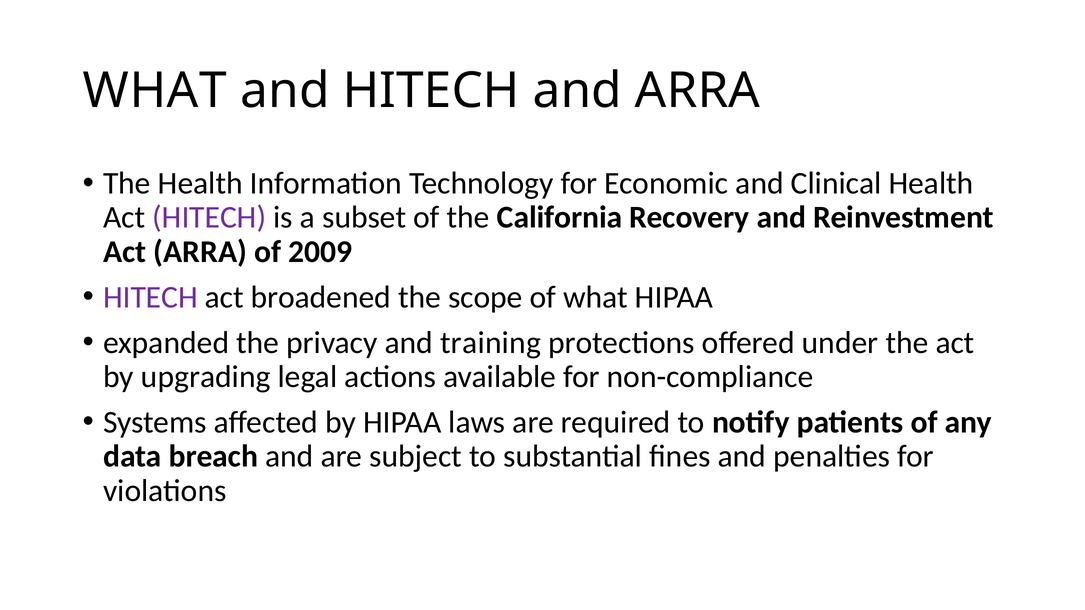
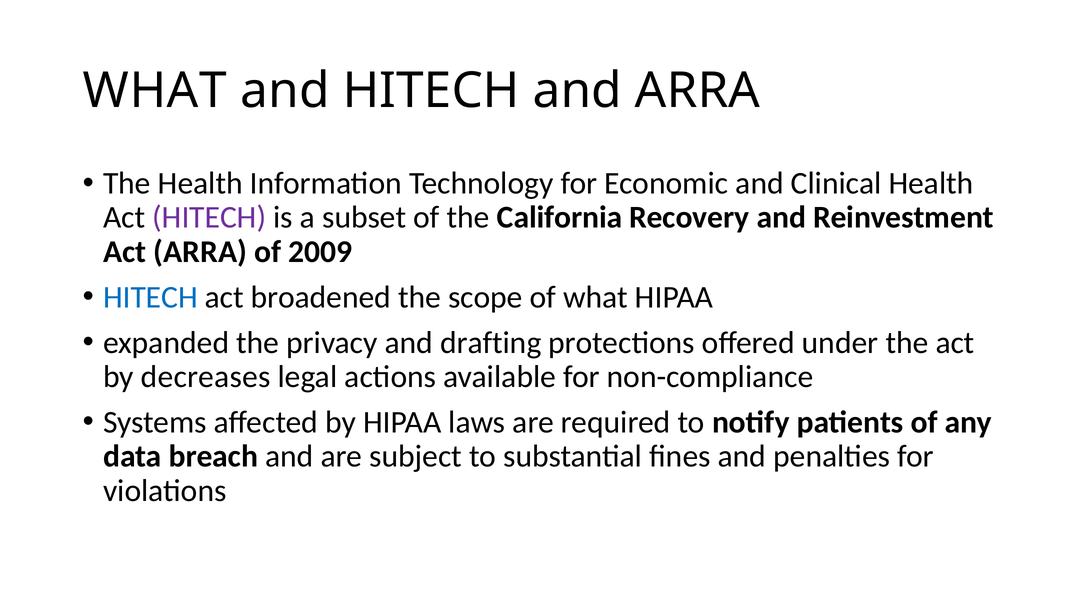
HITECH colour: purple -> blue (150, 297)
training: training -> drafting (491, 343)
upgrading: upgrading -> decreases (206, 377)
